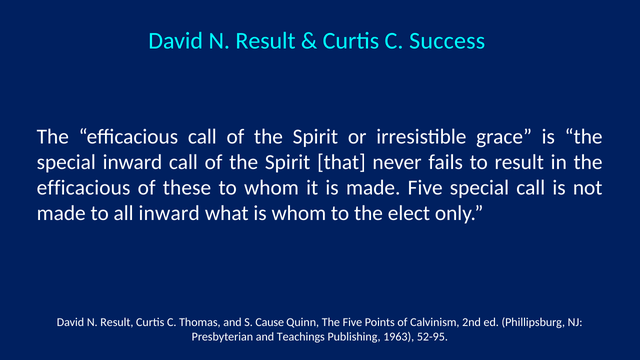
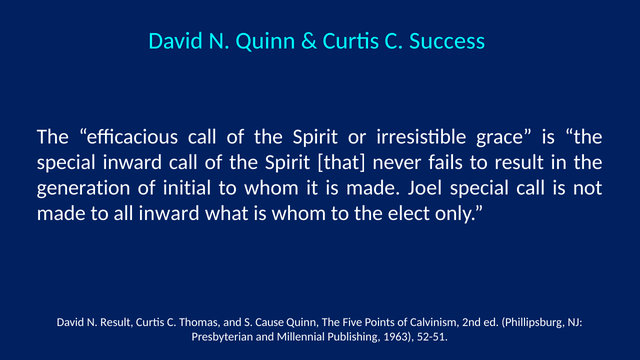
Result: Result -> Quinn (265, 41)
efficacious: efficacious -> generation (84, 188)
these: these -> initial (187, 188)
made Five: Five -> Joel (425, 188)
Teachings: Teachings -> Millennial (301, 337)
52-95: 52-95 -> 52-51 (432, 337)
